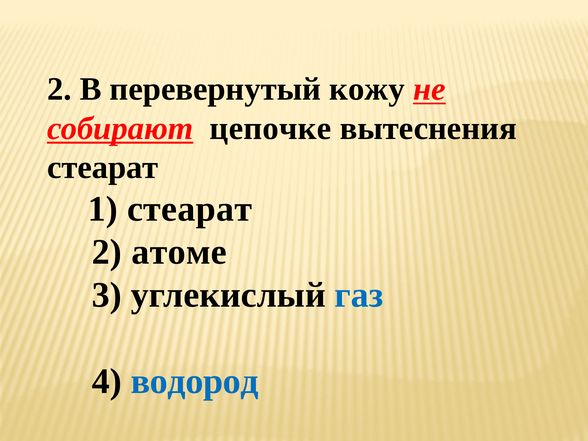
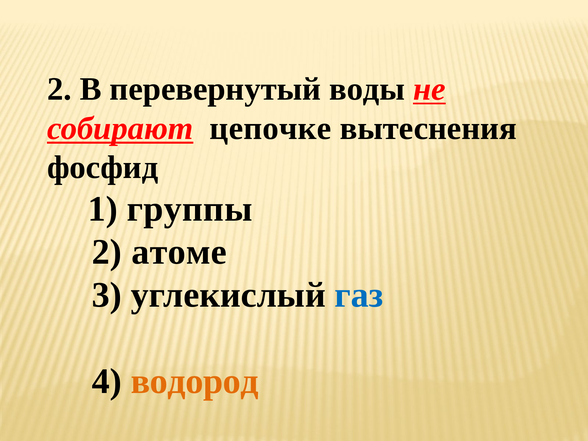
кожу: кожу -> воды (367, 89)
стеарат: стеарат -> фосфид (103, 167)
1 стеарат: стеарат -> группы (190, 209)
водород colour: blue -> orange (195, 381)
